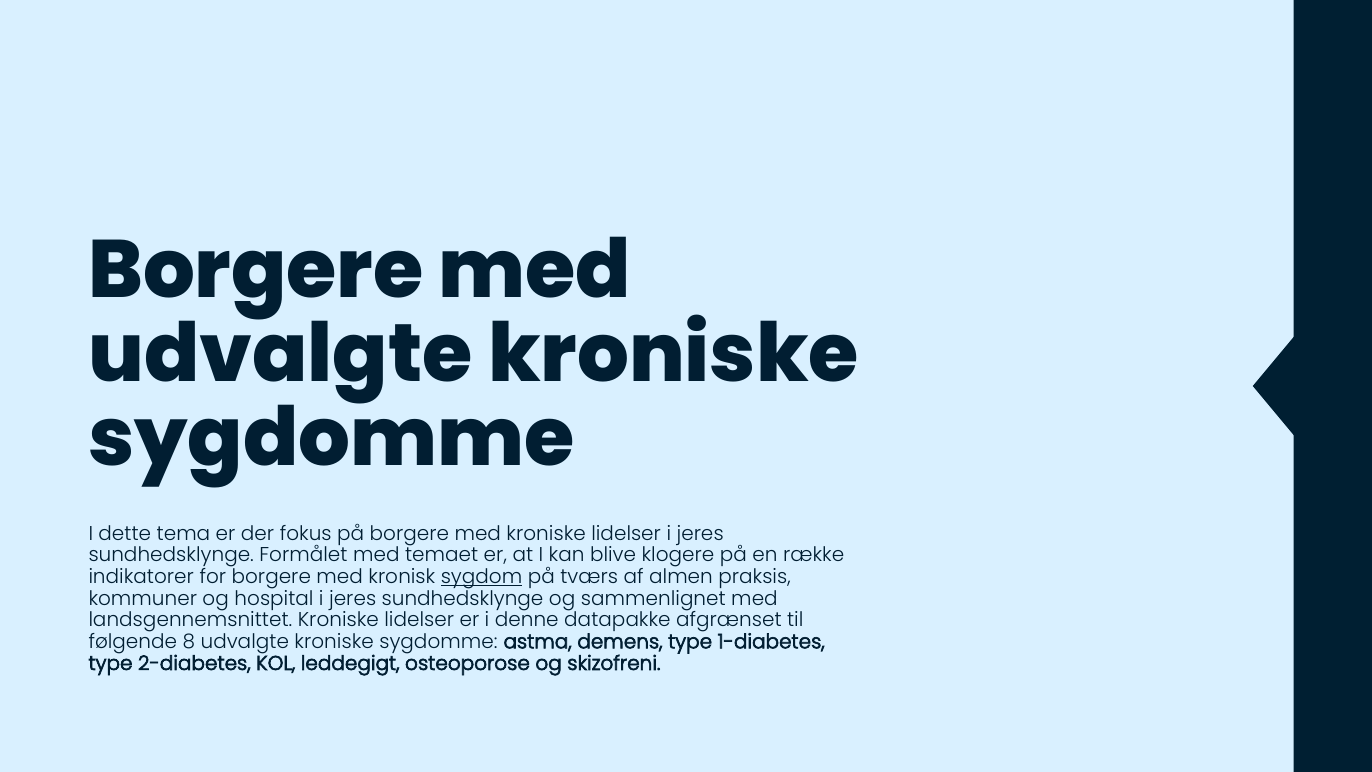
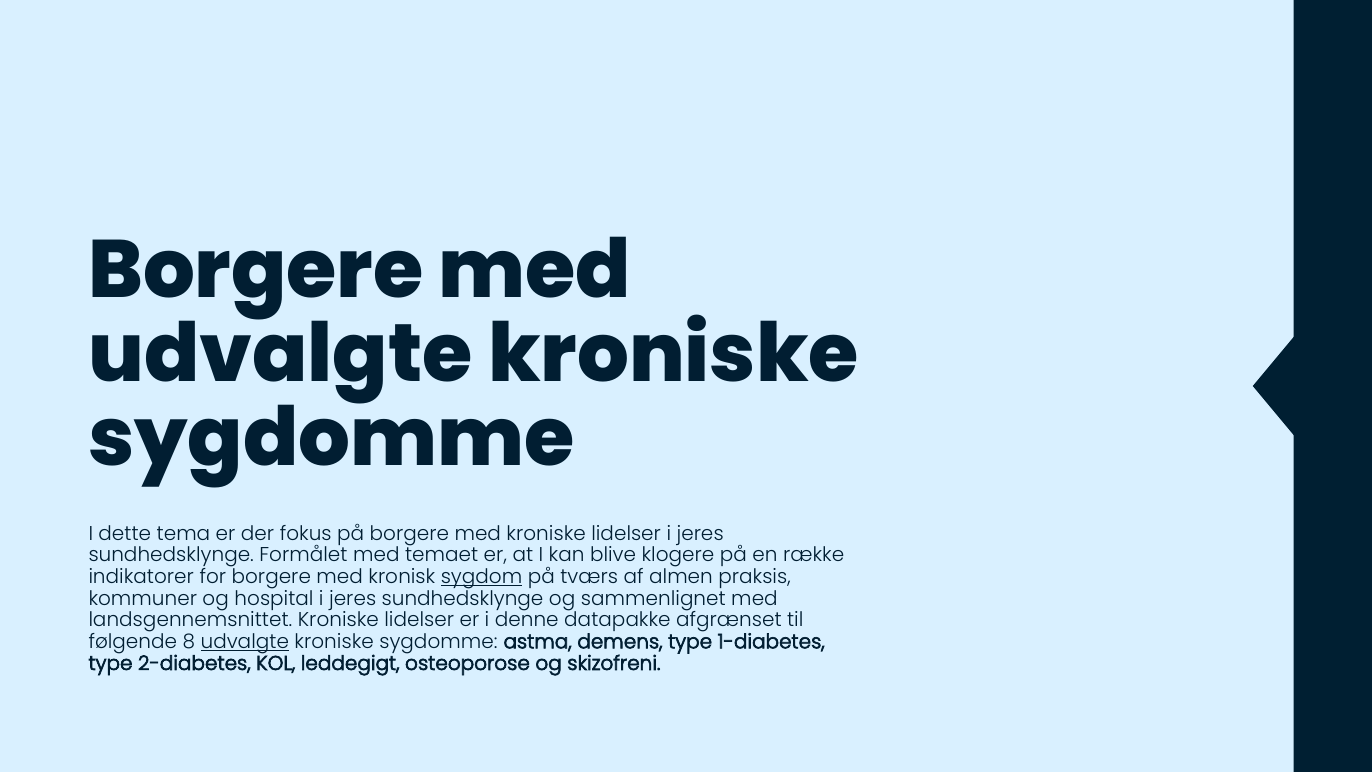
udvalgte underline: none -> present (245, 641)
